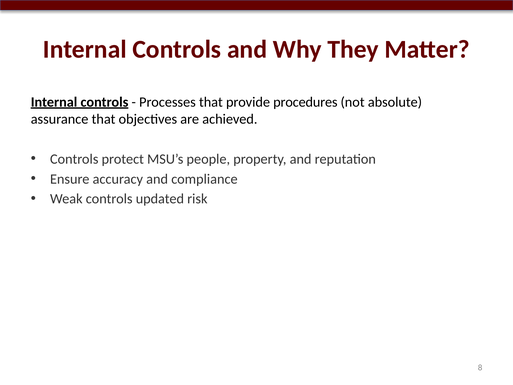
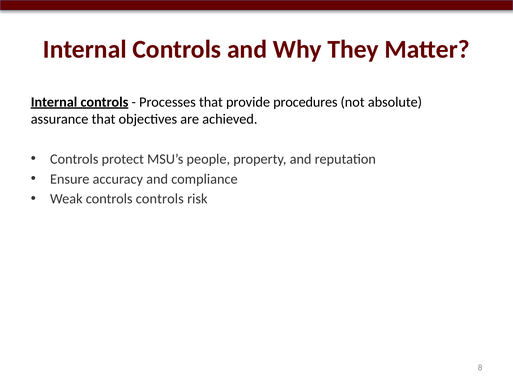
controls updated: updated -> controls (160, 199)
